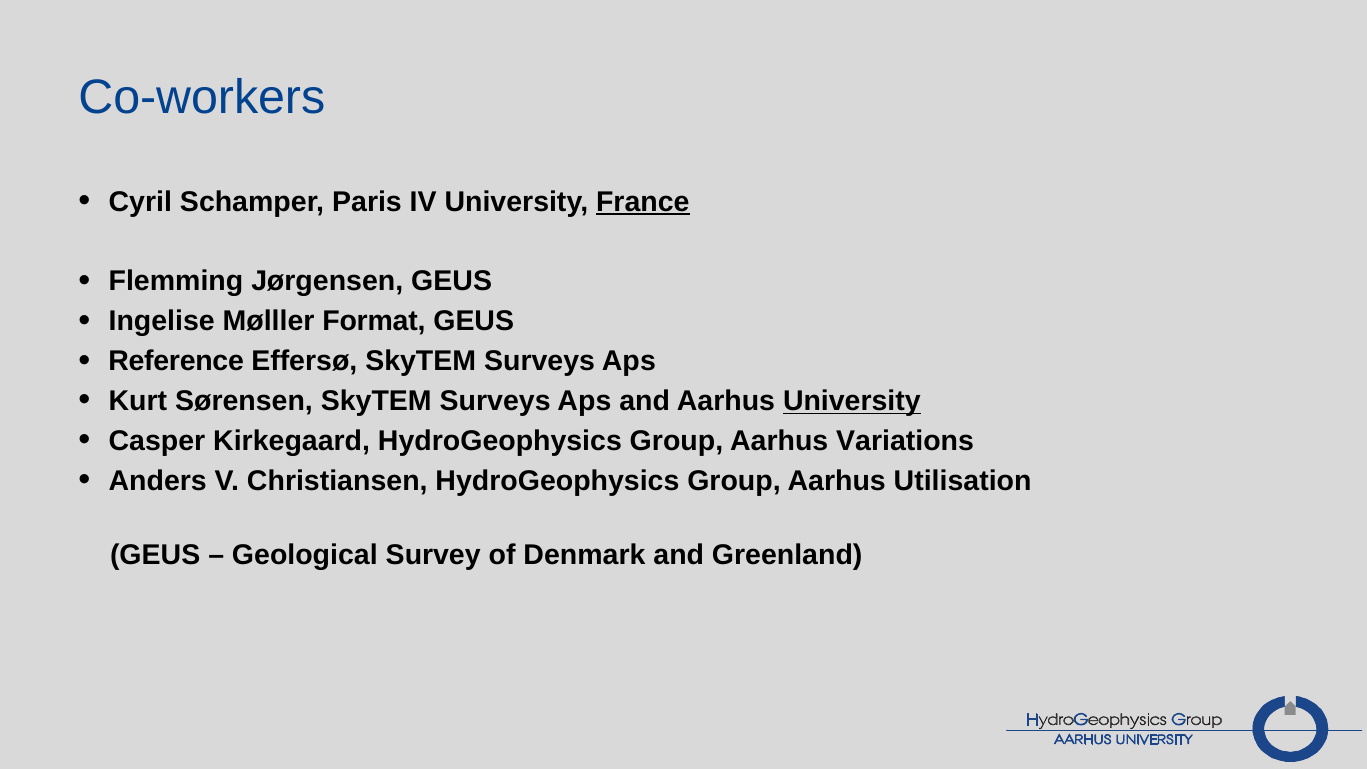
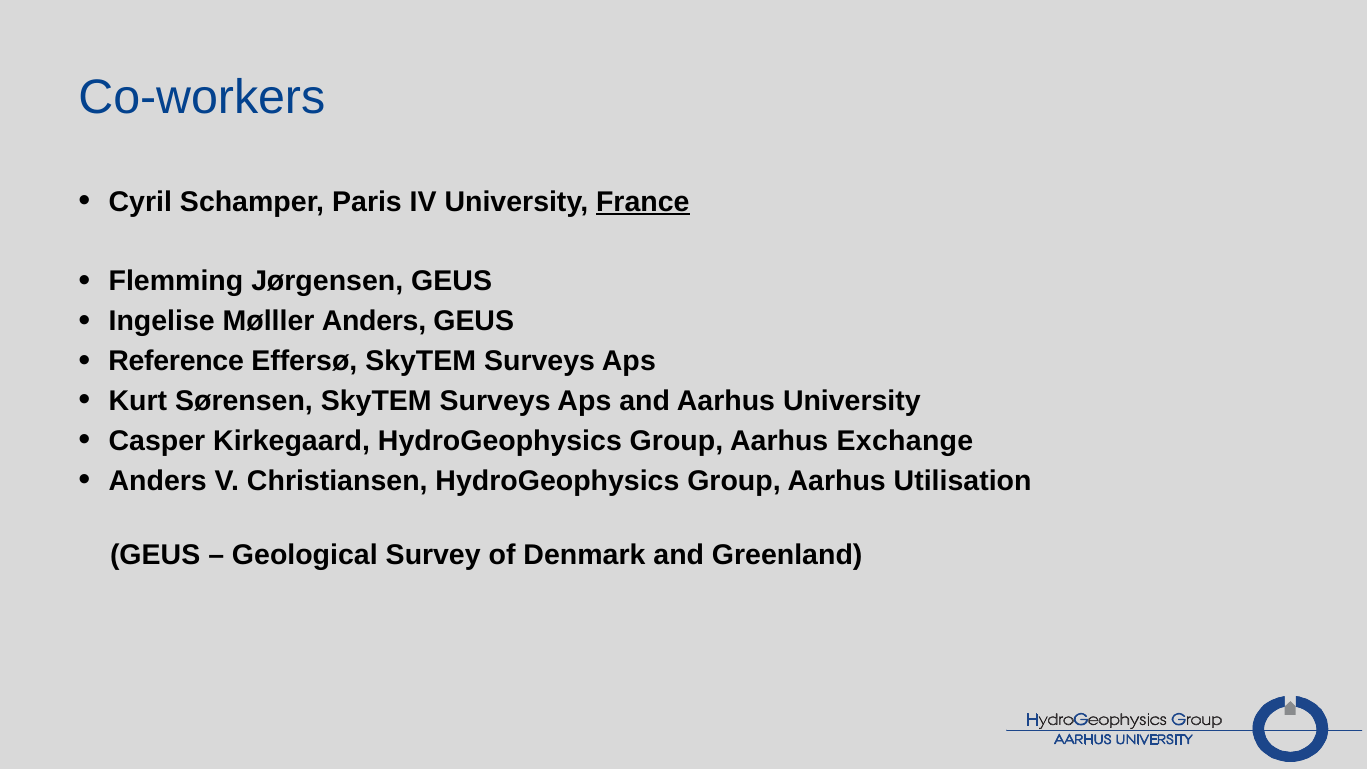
Mølller Format: Format -> Anders (374, 321)
University underline: present -> none (852, 401)
Variations: Variations -> Exchange (905, 441)
